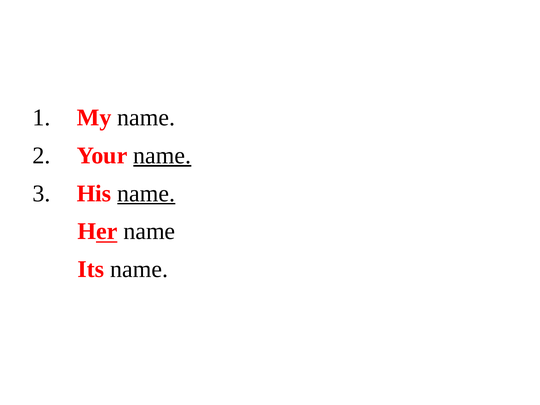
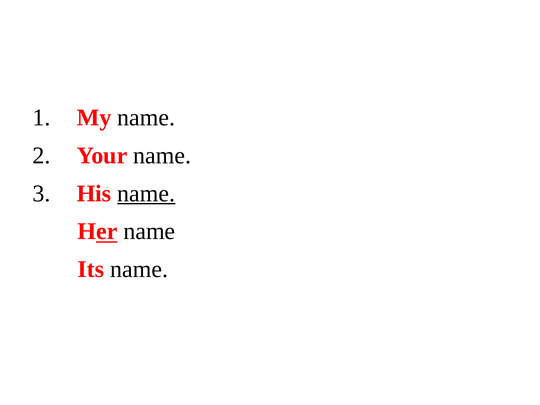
name underline: present -> none (162, 156)
